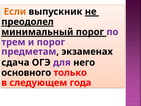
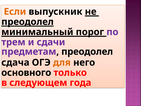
и порог: порог -> сдачи (51, 42)
предметам экзаменах: экзаменах -> преодолел (87, 52)
для colour: purple -> orange (62, 62)
